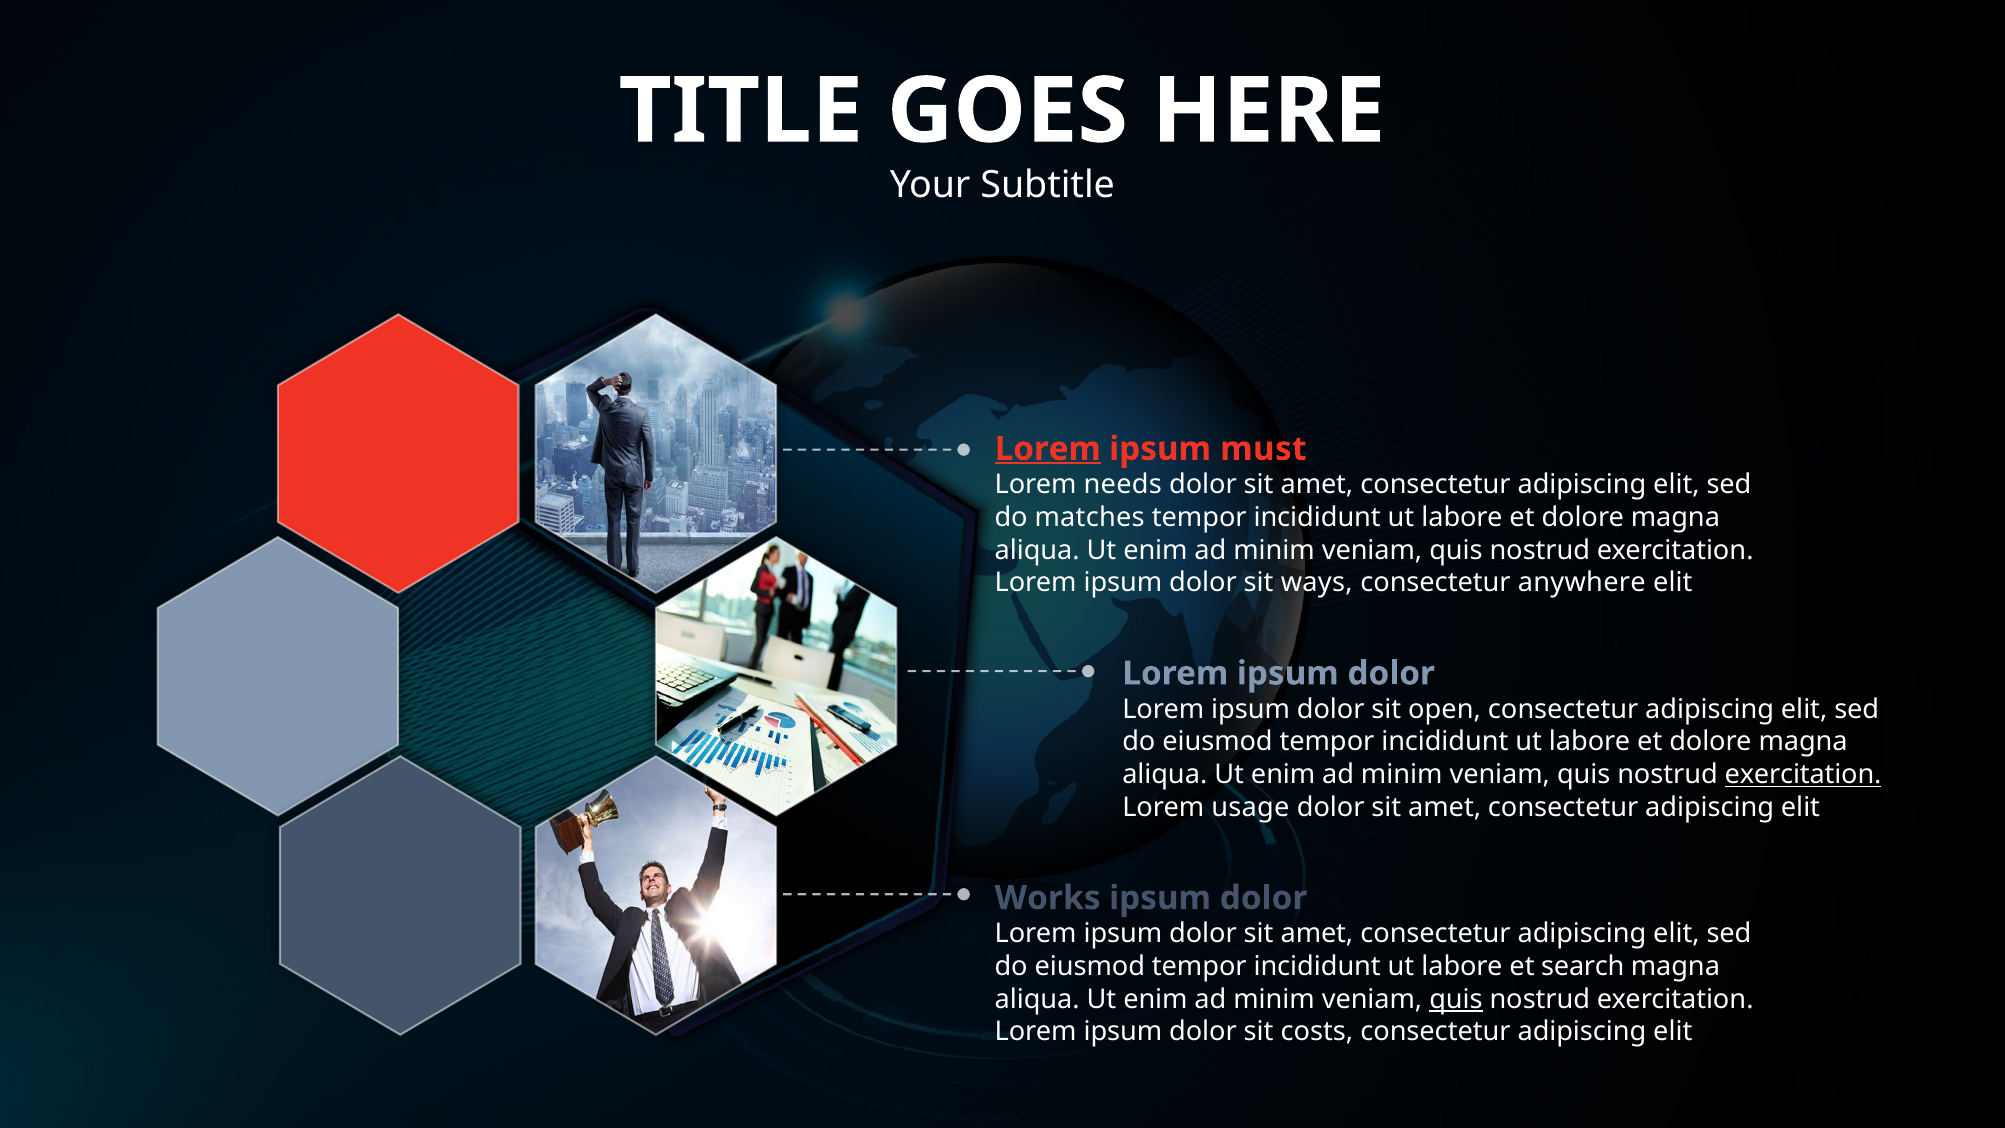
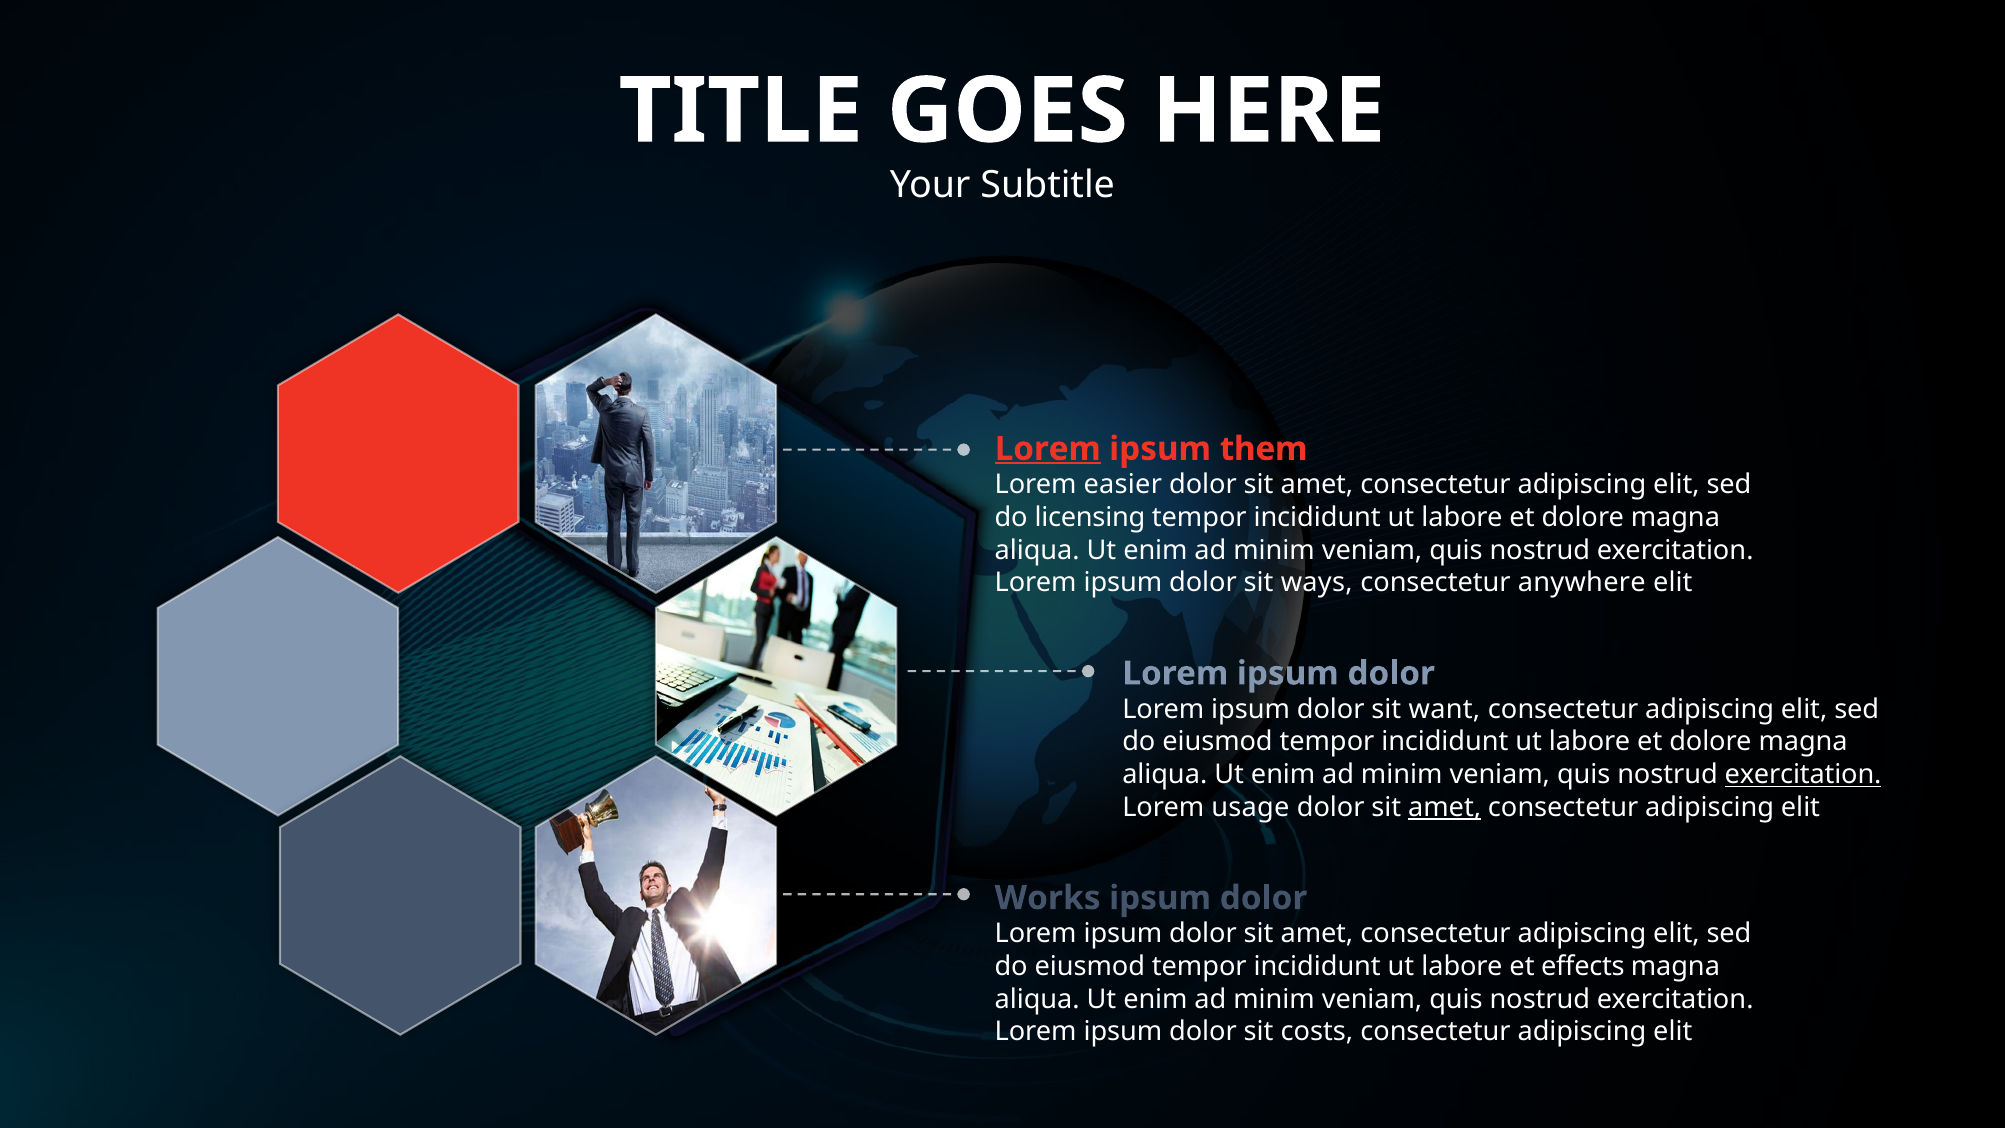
must: must -> them (1264, 449)
needs: needs -> easier (1123, 485)
matches: matches -> licensing (1090, 517)
open: open -> want (1444, 709)
amet underline: none -> present (1445, 807)
search: search -> effects (1583, 966)
quis underline: present -> none (1456, 999)
